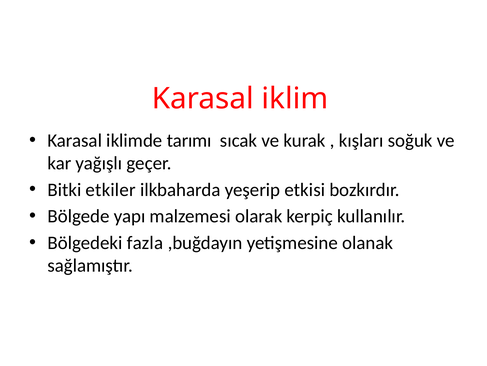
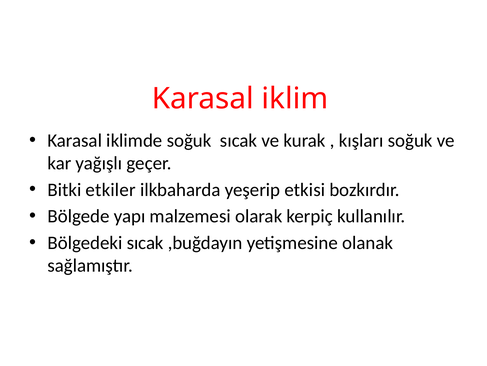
iklimde tarımı: tarımı -> soğuk (189, 140)
Bölgedeki fazla: fazla -> sıcak (145, 242)
